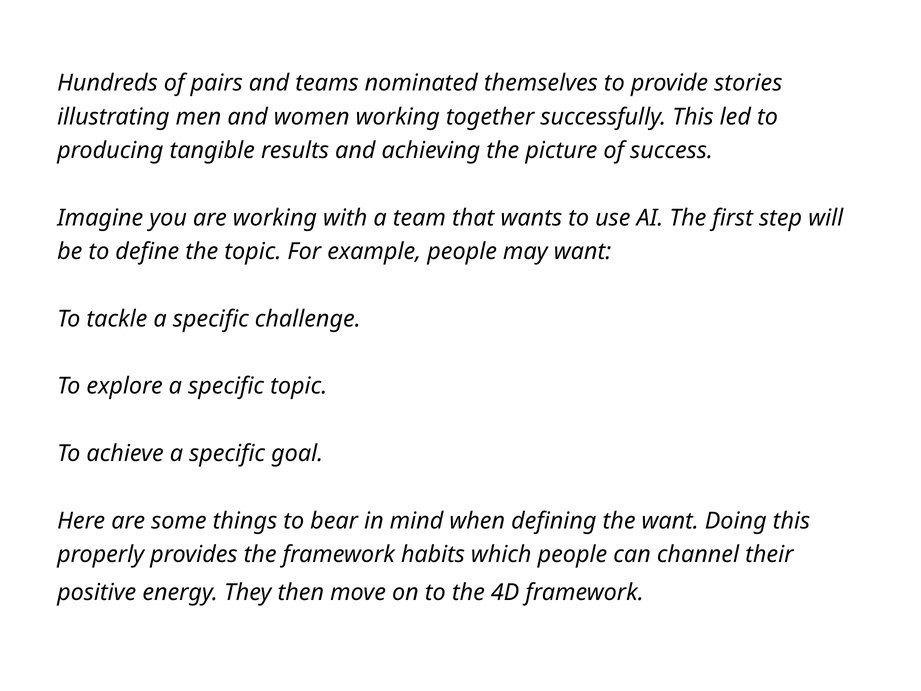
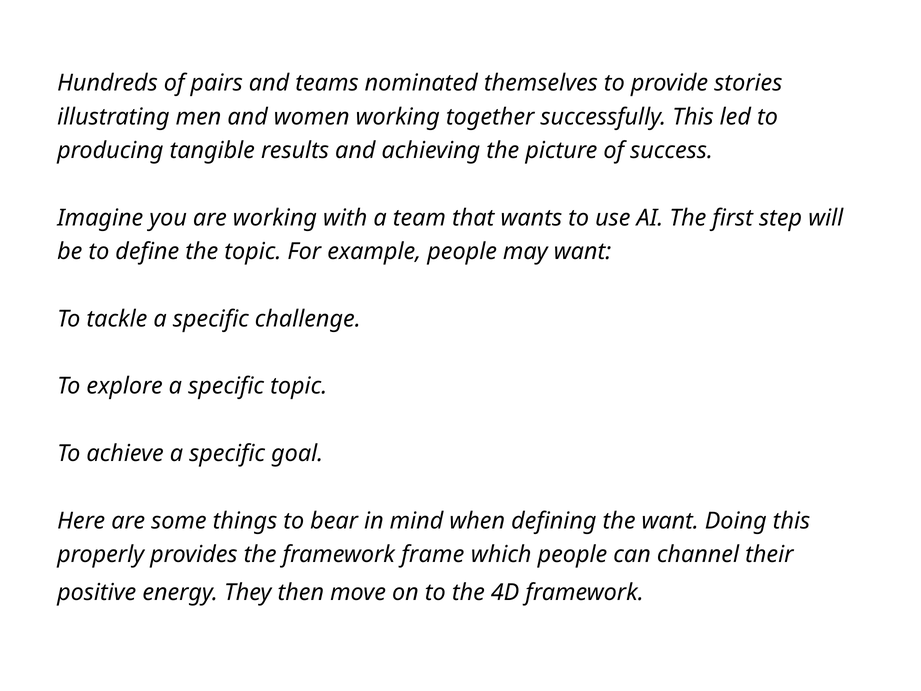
habits: habits -> frame (433, 554)
